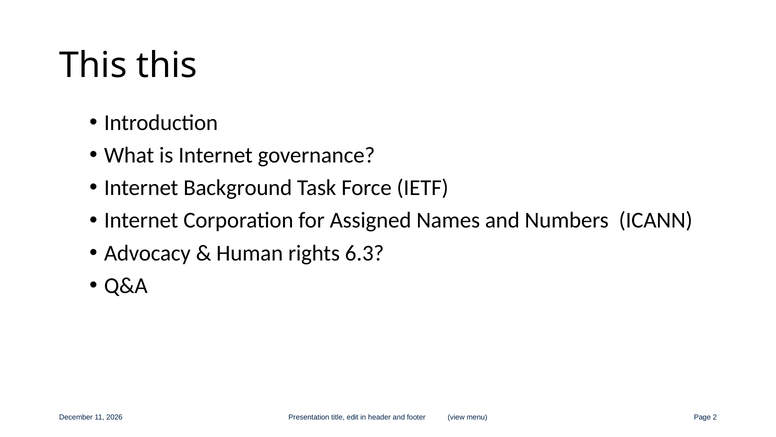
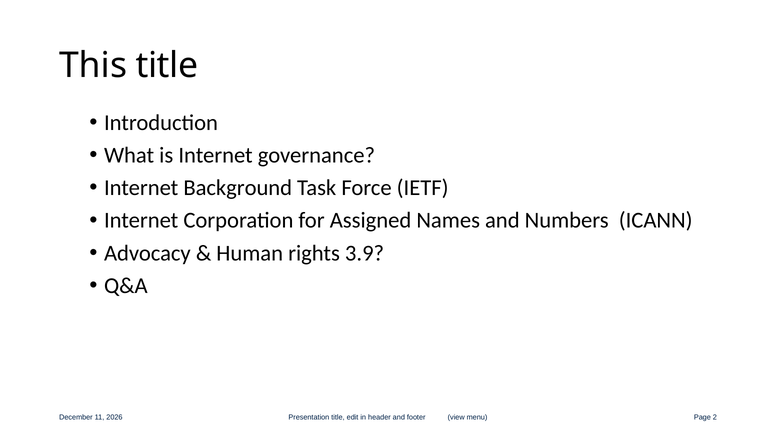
This this: this -> title (167, 65)
6.3: 6.3 -> 3.9 (365, 253)
